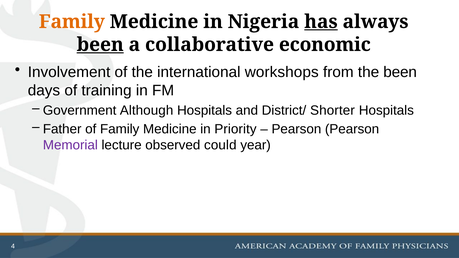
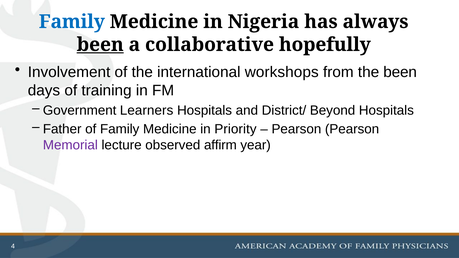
Family colour: orange -> blue (72, 22)
has underline: present -> none (321, 22)
economic: economic -> hopefully (325, 45)
Although: Although -> Learners (147, 110)
Shorter: Shorter -> Beyond (333, 110)
could: could -> affirm (220, 145)
